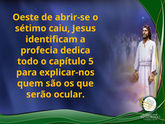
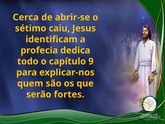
Oeste: Oeste -> Cerca (26, 17)
5: 5 -> 9 (91, 61)
ocular: ocular -> fortes (69, 94)
